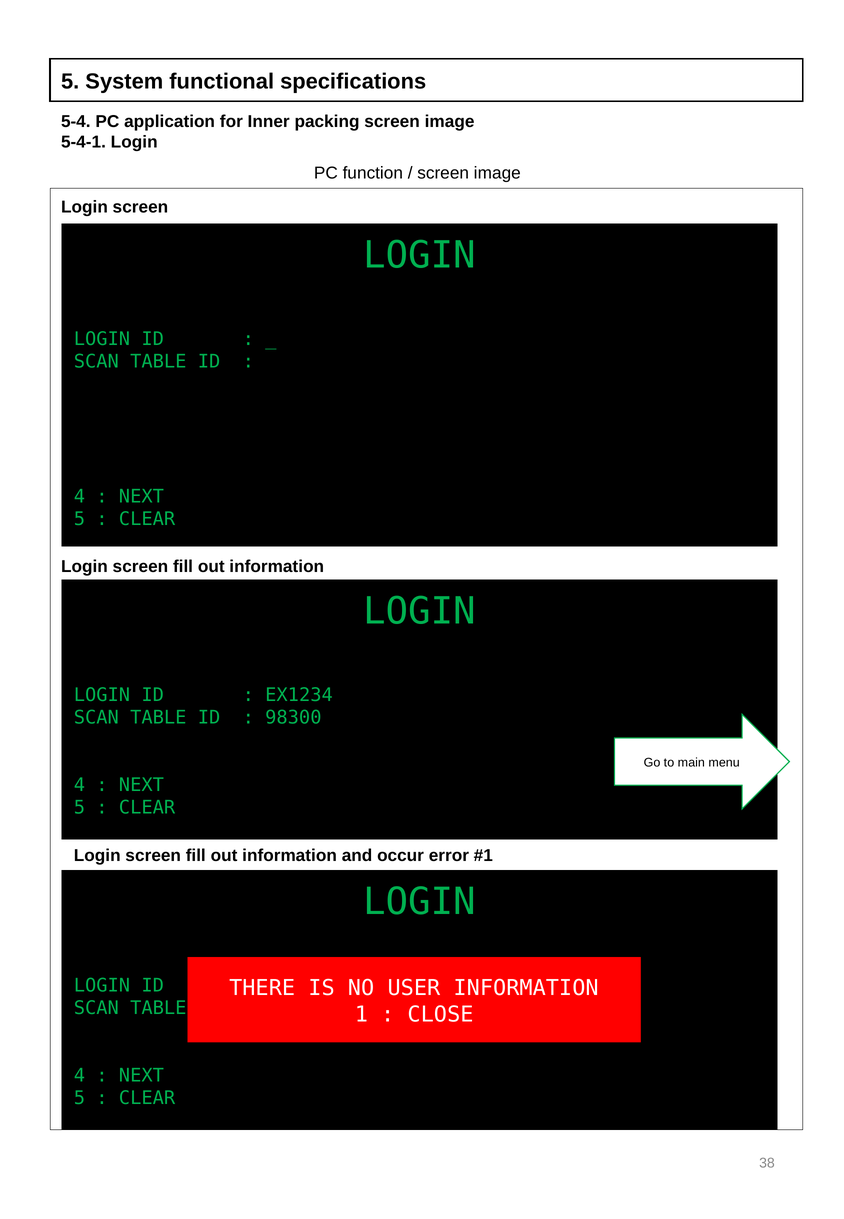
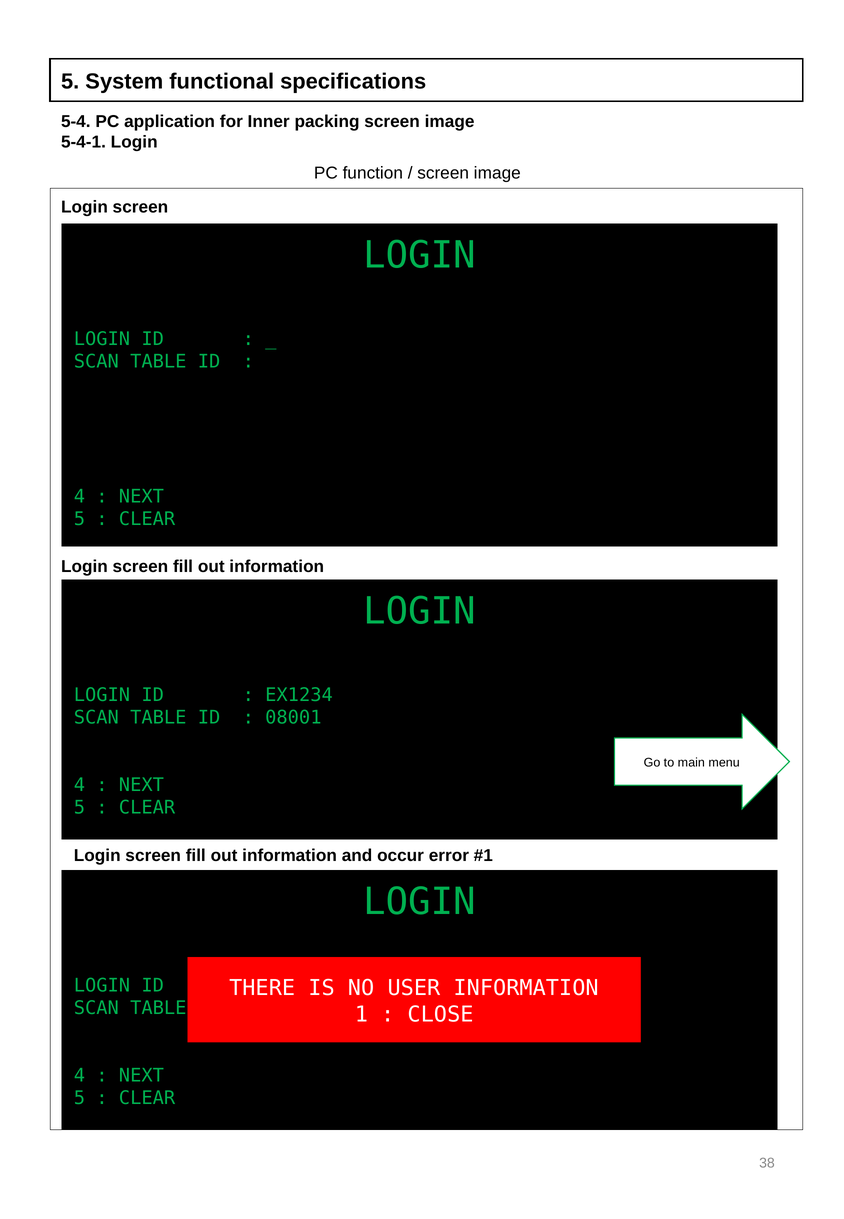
98300: 98300 -> 08001 (293, 718)
